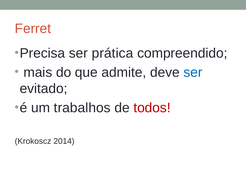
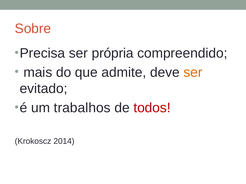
Ferret: Ferret -> Sobre (33, 29)
prática: prática -> própria (113, 53)
ser colour: blue -> orange (193, 73)
